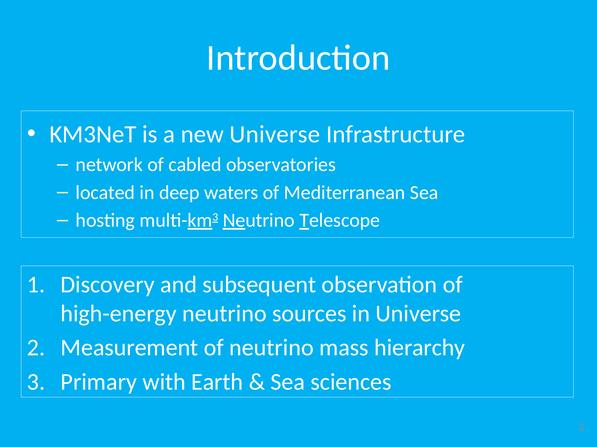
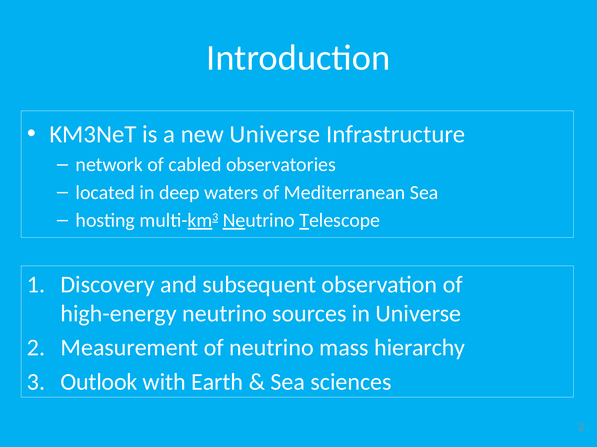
Primary: Primary -> Outlook (99, 382)
